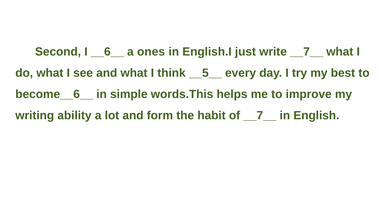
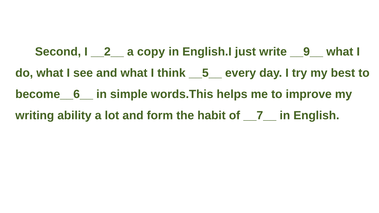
__6__: __6__ -> __2__ (107, 52)
ones: ones -> copy (151, 52)
write __7__: __7__ -> __9__ (307, 52)
